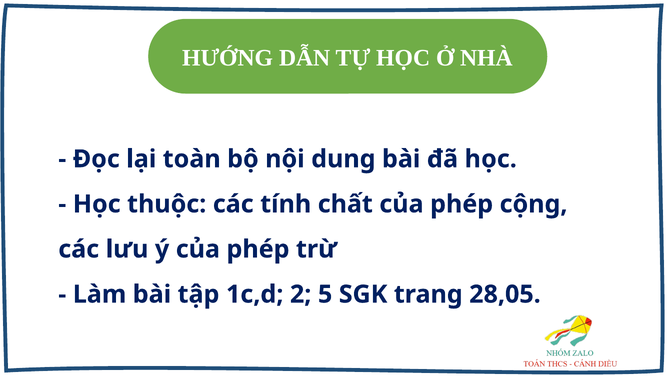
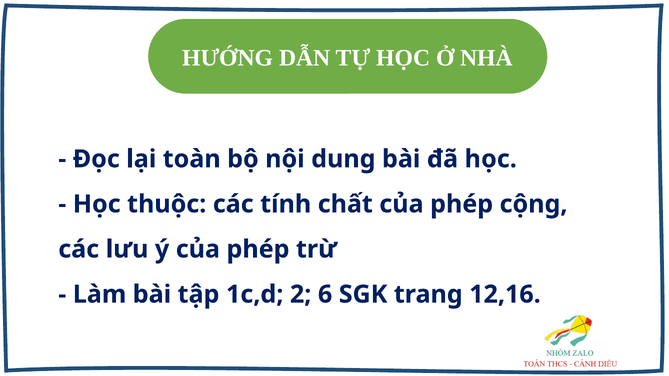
5: 5 -> 6 (325, 295)
28,05: 28,05 -> 12,16 (505, 295)
